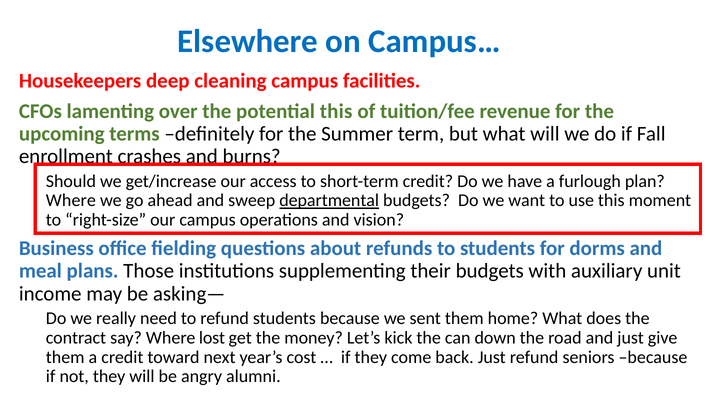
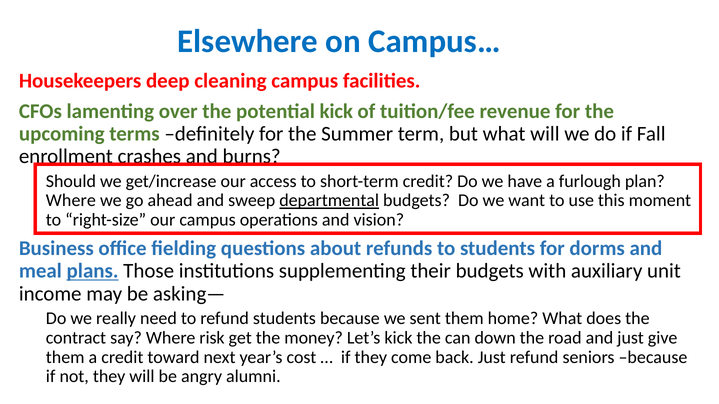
potential this: this -> kick (336, 111)
plans underline: none -> present (93, 271)
lost: lost -> risk (212, 338)
